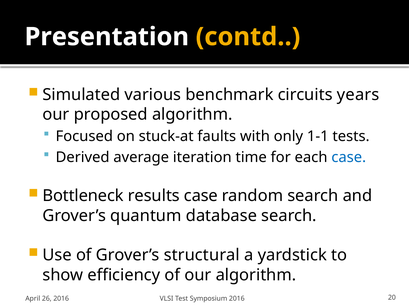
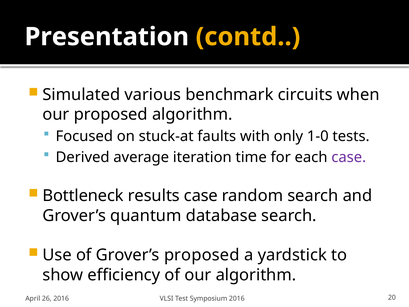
years: years -> when (358, 95)
1-1: 1-1 -> 1-0 (318, 136)
case colour: blue -> purple (349, 157)
Grover’s structural: structural -> proposed (202, 255)
